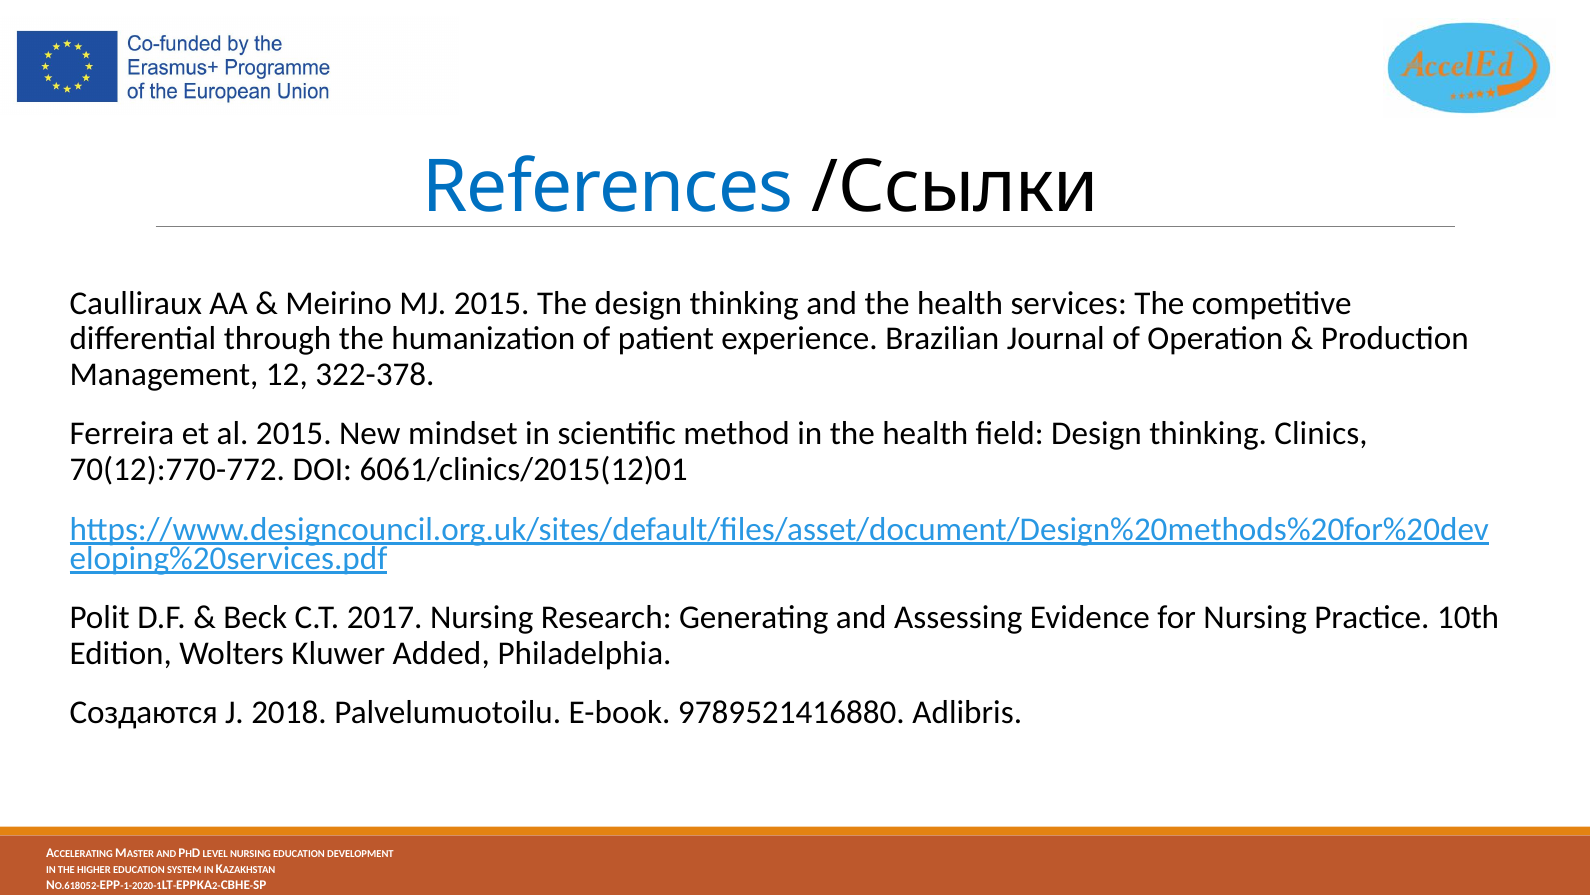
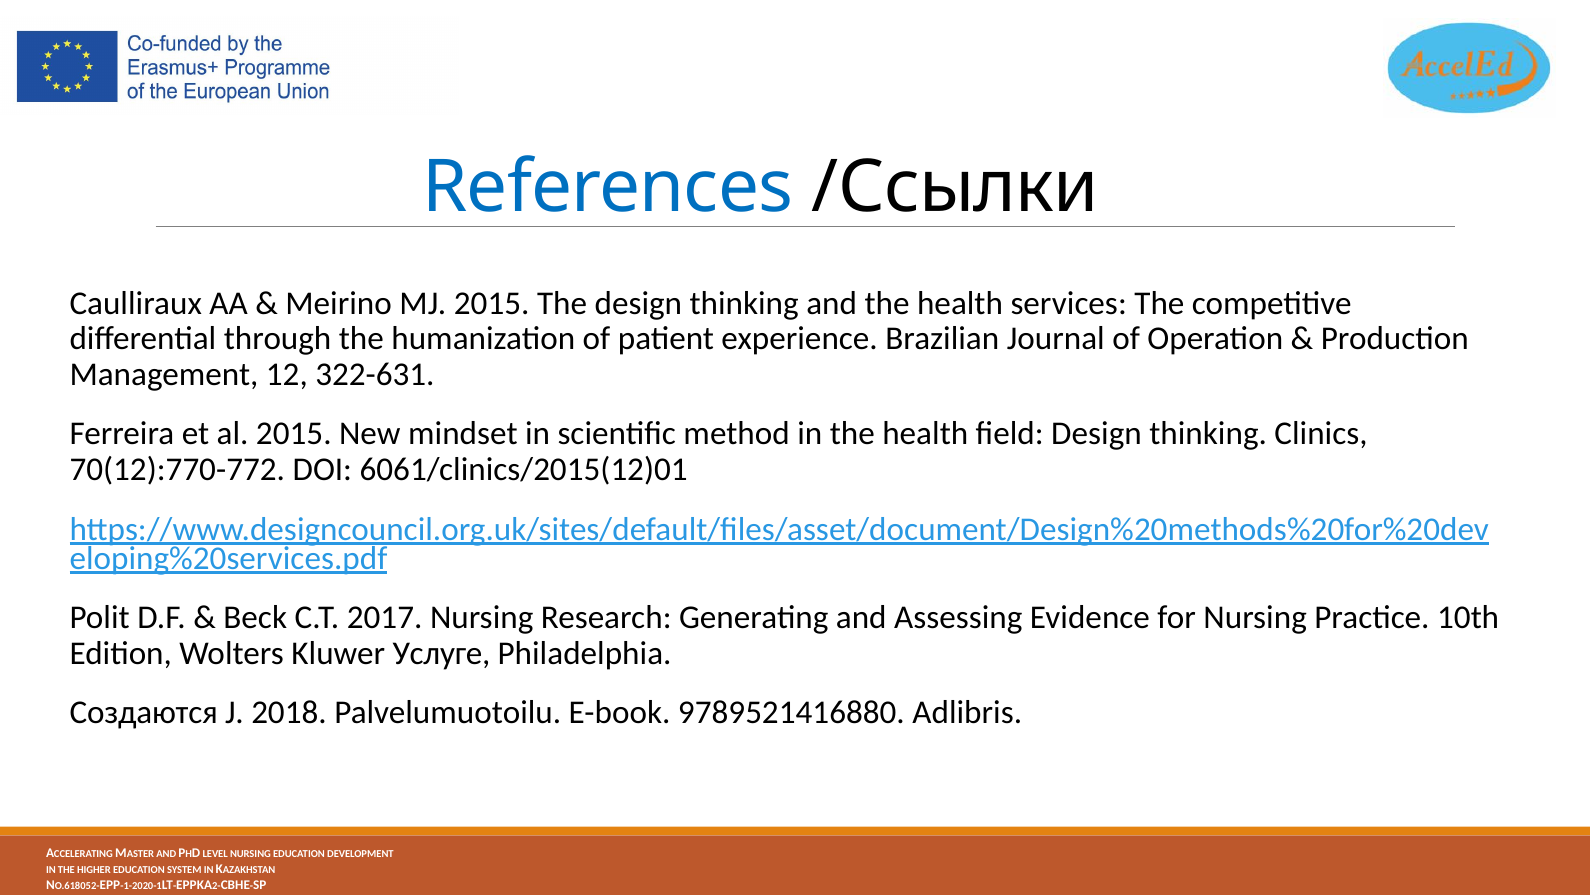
322-378: 322-378 -> 322-631 (375, 375)
Added: Added -> Услуге (441, 653)
